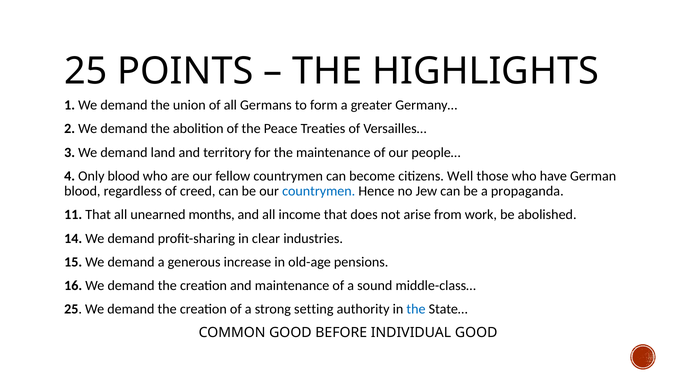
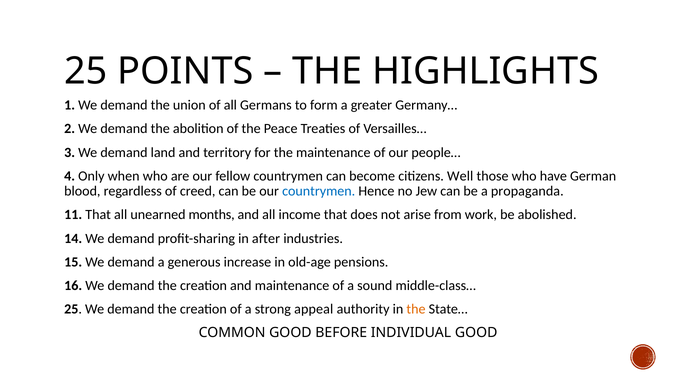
Only blood: blood -> when (124, 176)
clear: clear -> after (266, 238)
setting: setting -> appeal (314, 309)
the colour: blue -> orange (416, 309)
